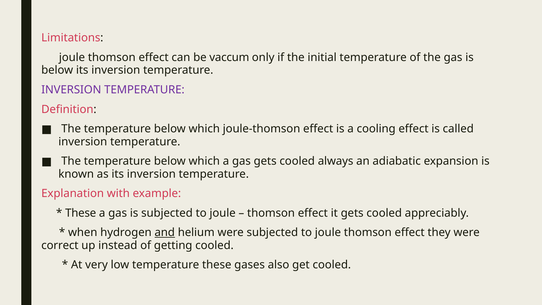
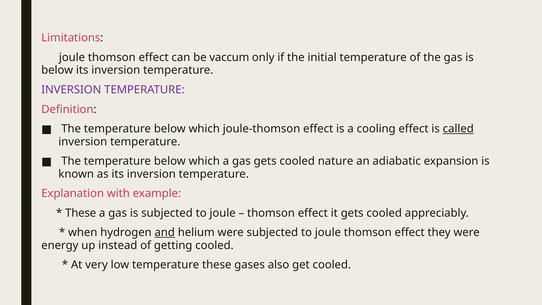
called underline: none -> present (458, 129)
always: always -> nature (336, 161)
correct: correct -> energy (60, 245)
